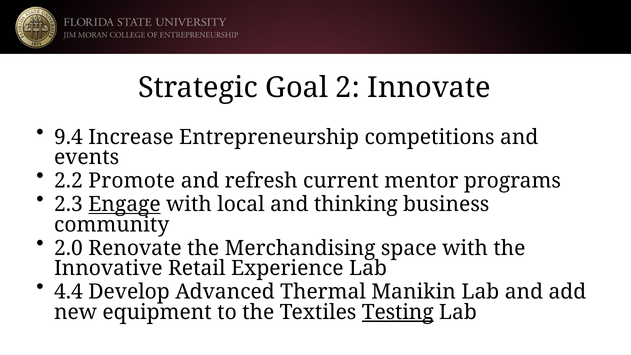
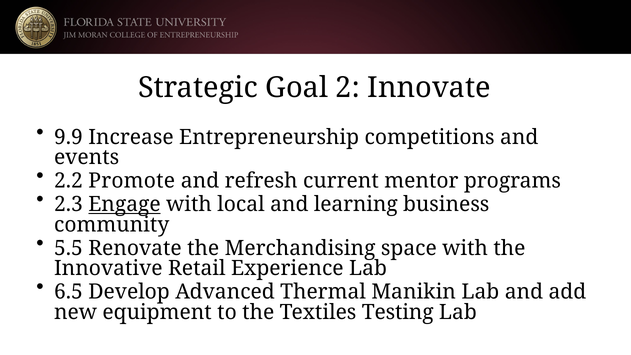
9.4: 9.4 -> 9.9 (68, 137)
thinking: thinking -> learning (356, 204)
2.0: 2.0 -> 5.5 (68, 248)
4.4: 4.4 -> 6.5 (68, 292)
Testing underline: present -> none (398, 312)
